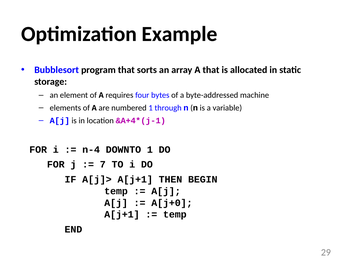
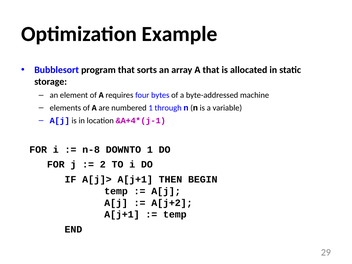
n-4: n-4 -> n-8 (91, 150)
7: 7 -> 2 (103, 164)
A[j+0: A[j+0 -> A[j+2 (172, 203)
